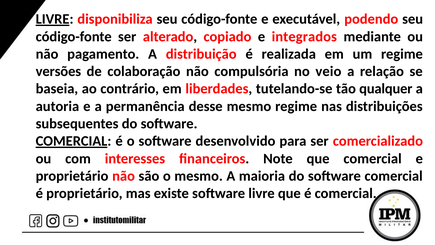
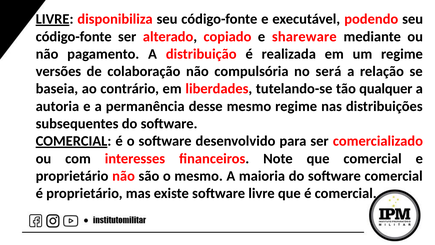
integrados: integrados -> shareware (304, 37)
veio: veio -> será (328, 71)
